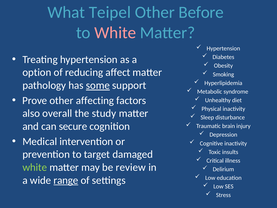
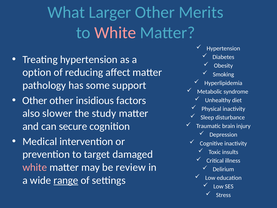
Teipel: Teipel -> Larger (110, 12)
Before: Before -> Merits (201, 12)
some underline: present -> none (98, 85)
Prove: Prove -> Other (35, 100)
affecting: affecting -> insidious (95, 100)
overall: overall -> slower (57, 113)
white colour: light green -> pink (35, 167)
